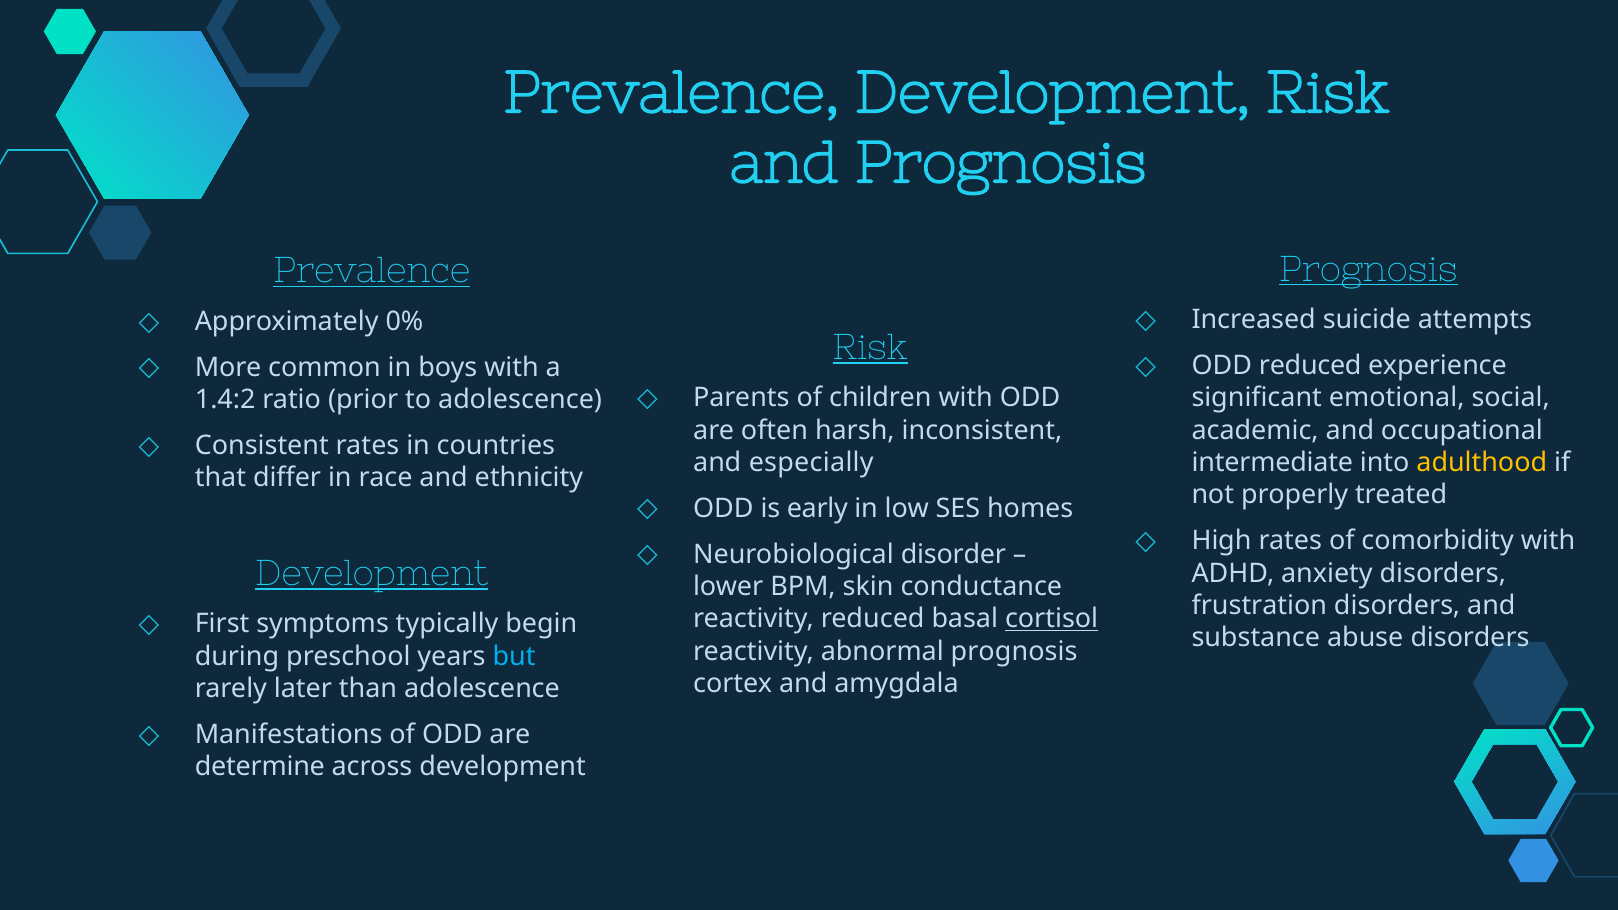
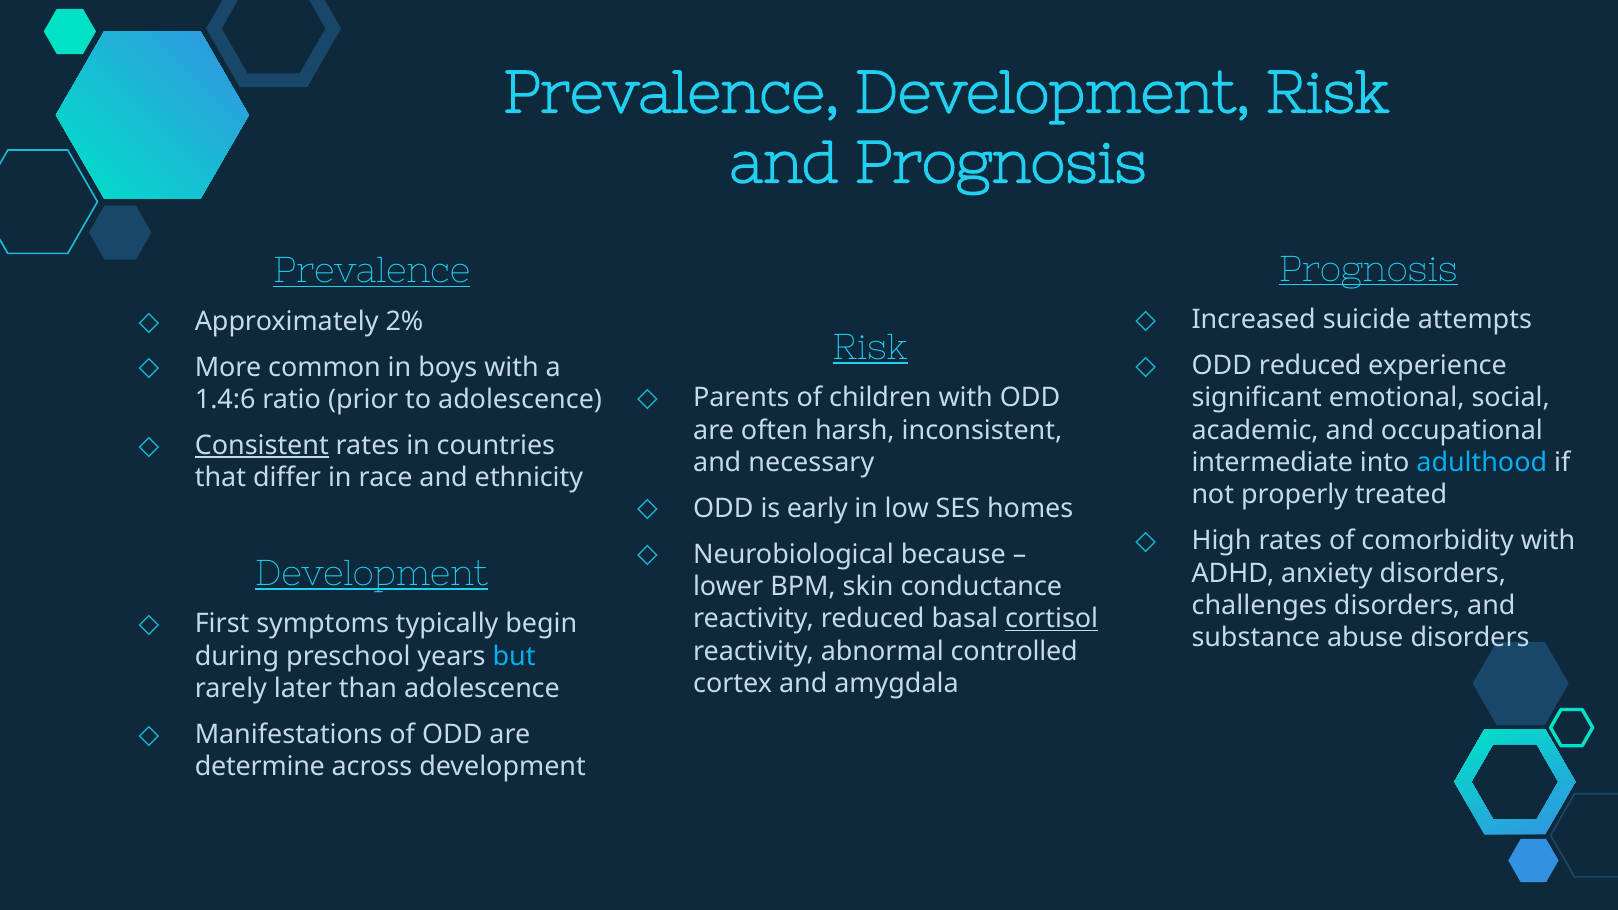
0%: 0% -> 2% (404, 322)
1.4:2: 1.4:2 -> 1.4:6 (225, 400)
Consistent underline: none -> present (262, 446)
especially: especially -> necessary (811, 463)
adulthood colour: yellow -> light blue (1482, 463)
disorder: disorder -> because (953, 554)
frustration: frustration -> challenges (1259, 606)
abnormal prognosis: prognosis -> controlled (1014, 651)
